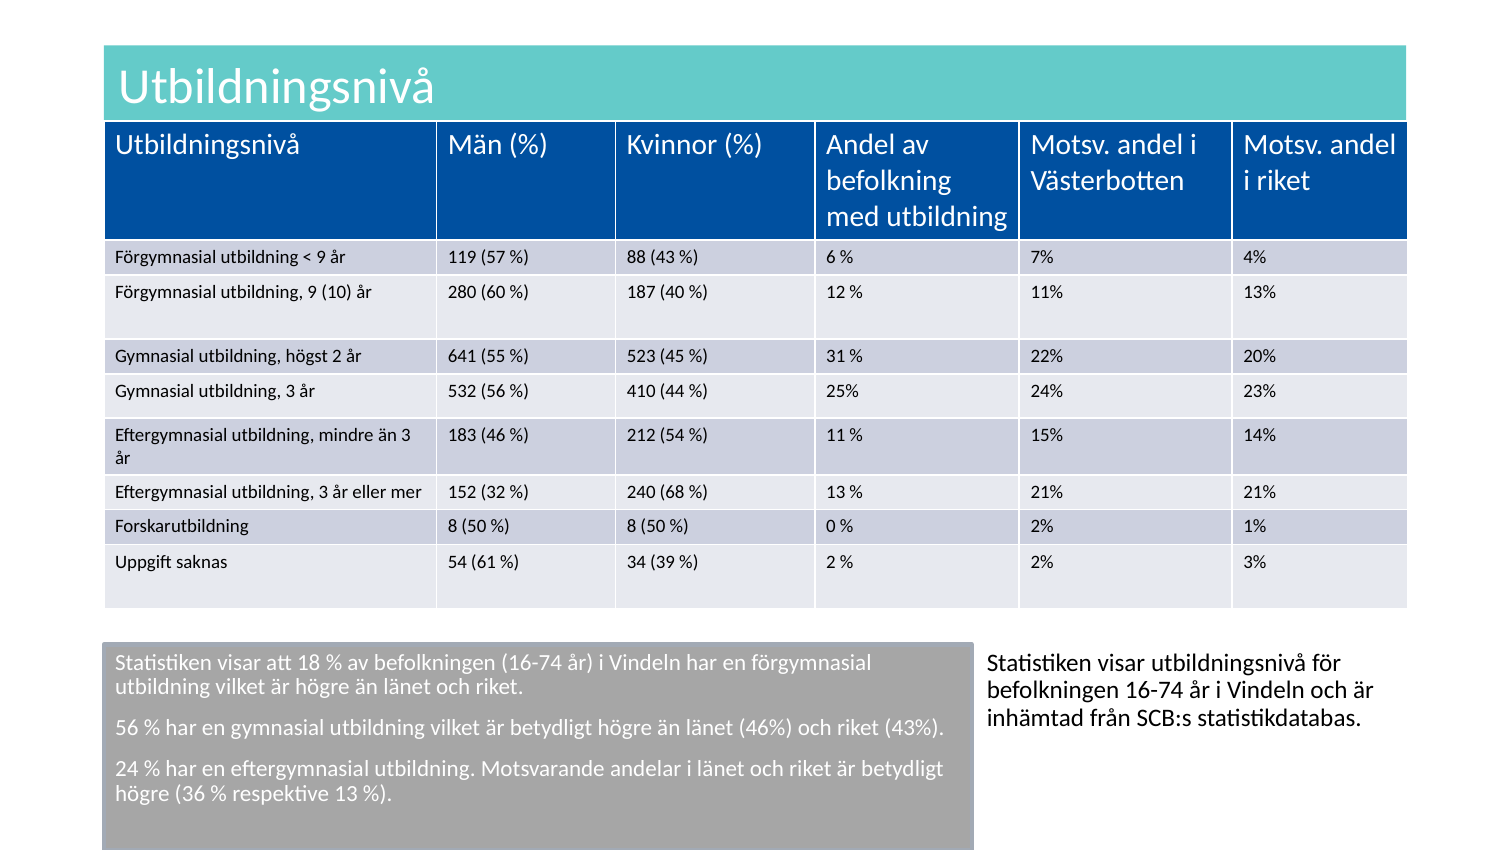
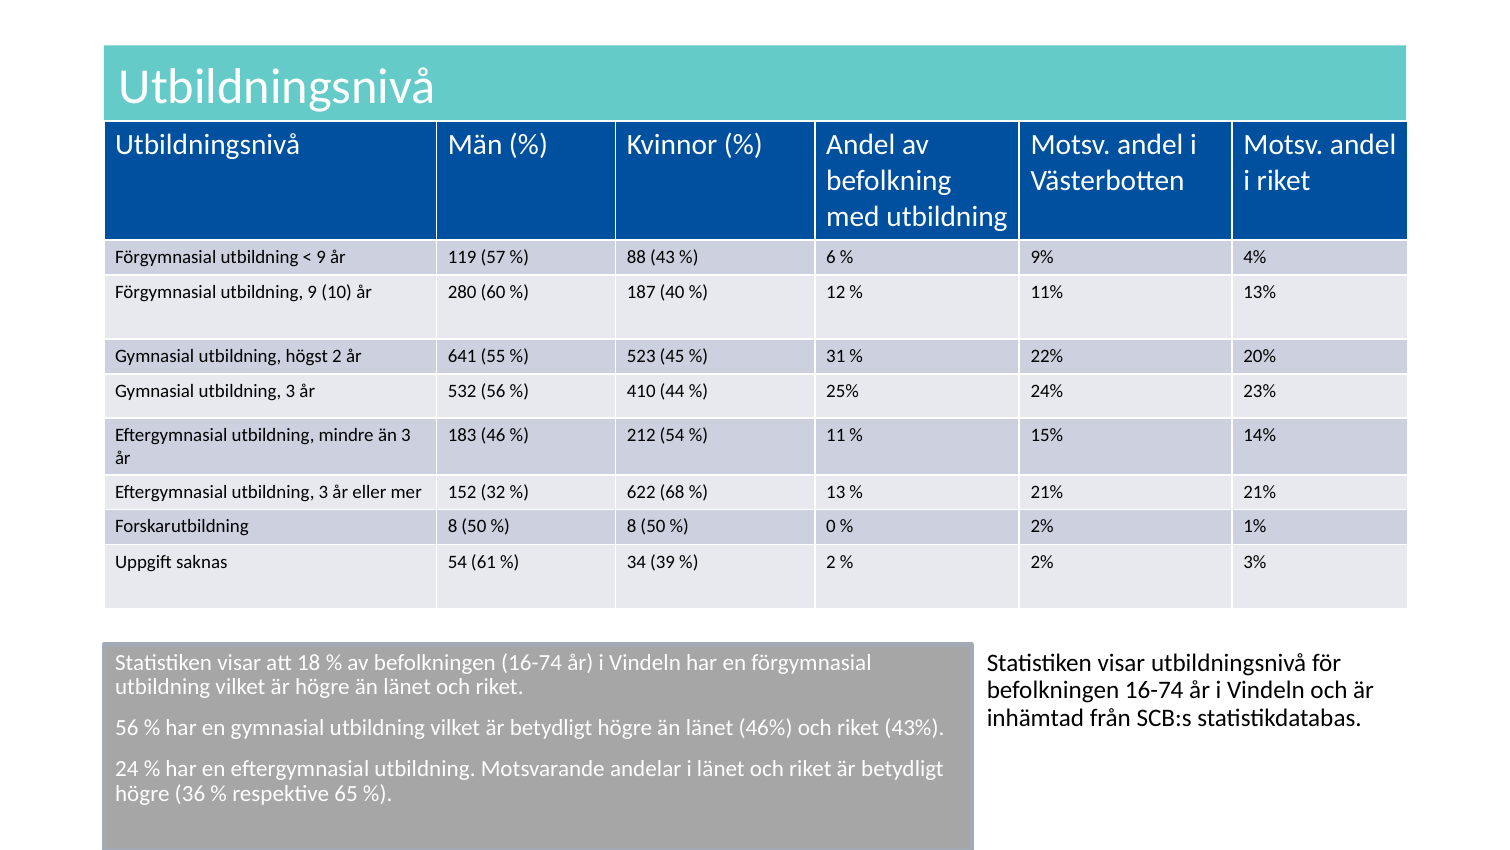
7%: 7% -> 9% (1042, 257)
240: 240 -> 622 (641, 492)
respektive 13: 13 -> 65 (346, 793)
